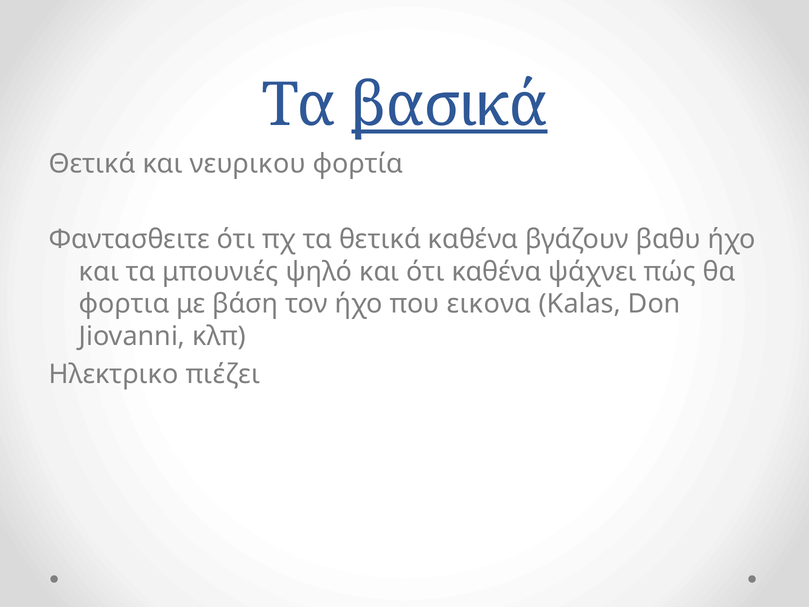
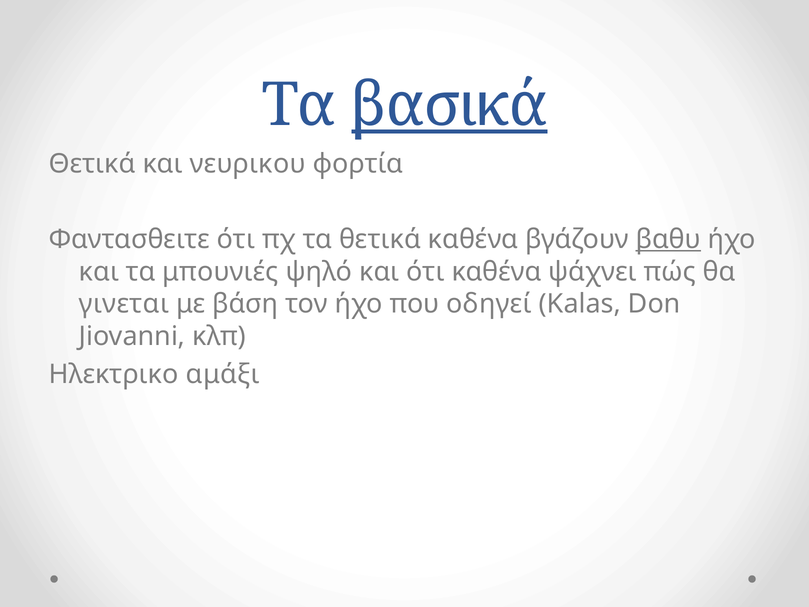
βαθυ underline: none -> present (668, 239)
φορτια: φορτια -> γινεται (124, 304)
εικονα: εικονα -> οδηγεί (489, 304)
πιέζει: πιέζει -> αμάξι (223, 374)
